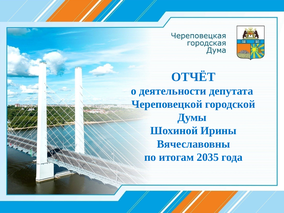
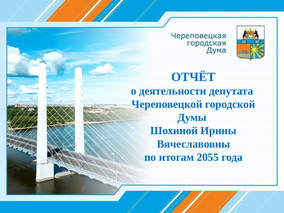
2035: 2035 -> 2055 (208, 157)
